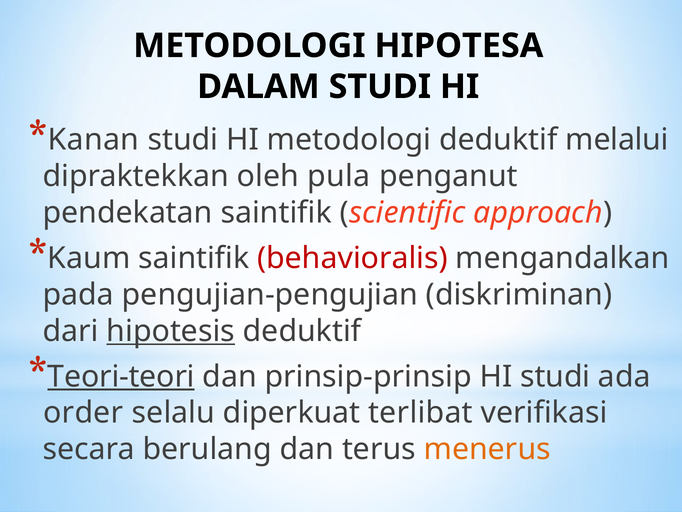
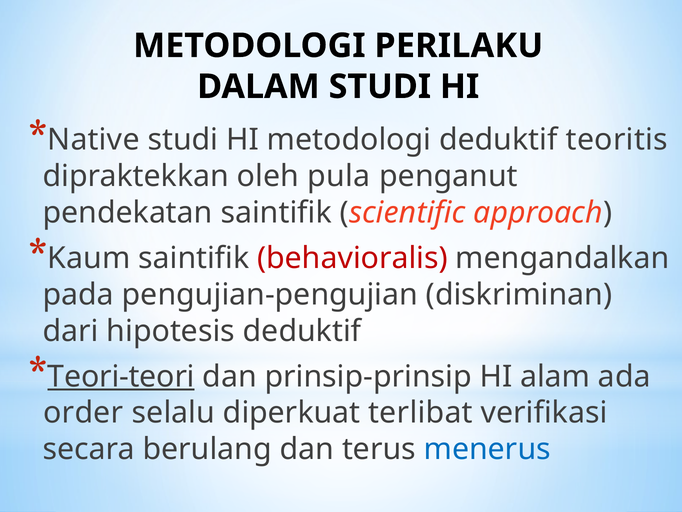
HIPOTESA: HIPOTESA -> PERILAKU (459, 46)
Kanan: Kanan -> Native (94, 140)
melalui: melalui -> teoritis (617, 140)
hipotesis underline: present -> none (171, 331)
HI studi: studi -> alam (555, 376)
menerus colour: orange -> blue (487, 449)
